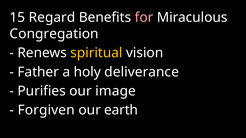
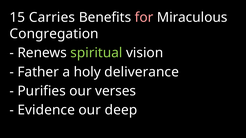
Regard: Regard -> Carries (52, 18)
spiritual colour: yellow -> light green (96, 53)
image: image -> verses (116, 91)
Forgiven: Forgiven -> Evidence (46, 110)
earth: earth -> deep (121, 110)
